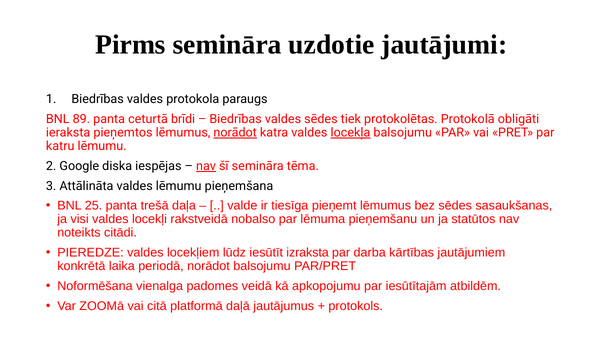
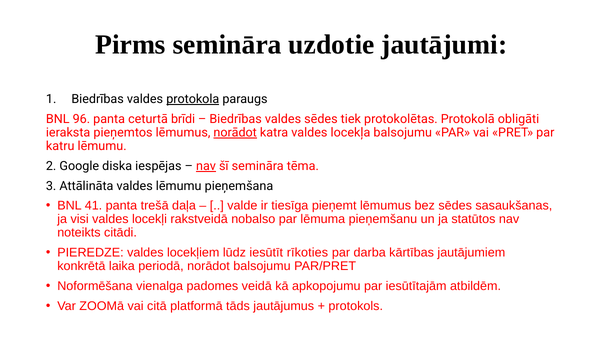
protokola underline: none -> present (193, 99)
89: 89 -> 96 (81, 119)
locekļa underline: present -> none (350, 133)
25: 25 -> 41 (94, 206)
izraksta: izraksta -> rīkoties (307, 253)
daļā: daļā -> tāds (238, 306)
